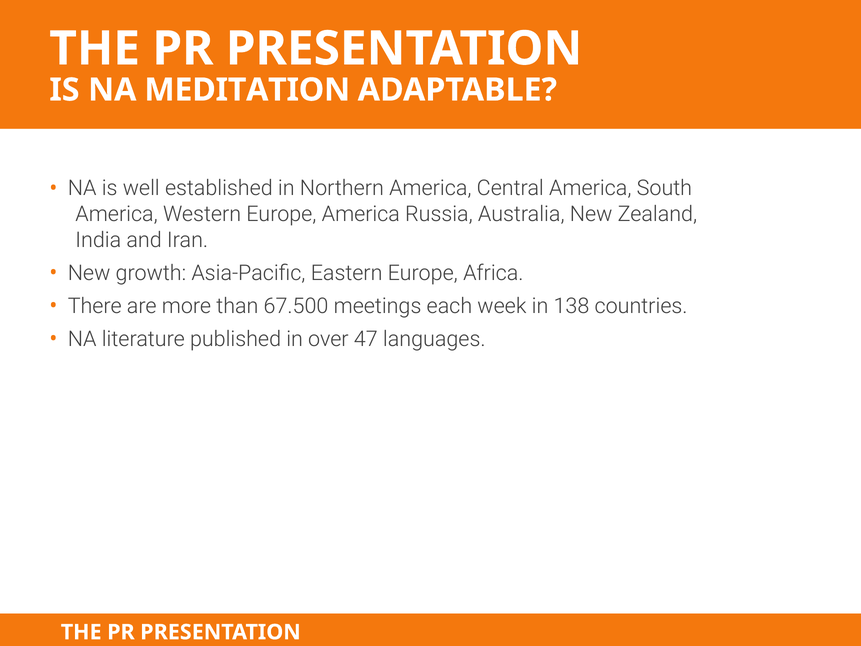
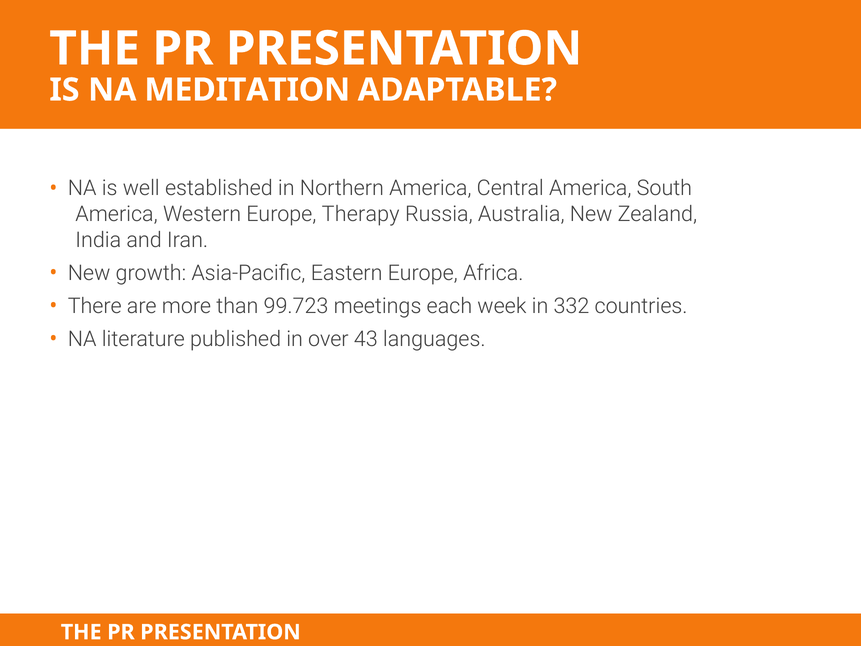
Europe America: America -> Therapy (361, 214)
67.500: 67.500 -> 99.723 (296, 306)
138: 138 -> 332 (571, 306)
47: 47 -> 43 (366, 339)
